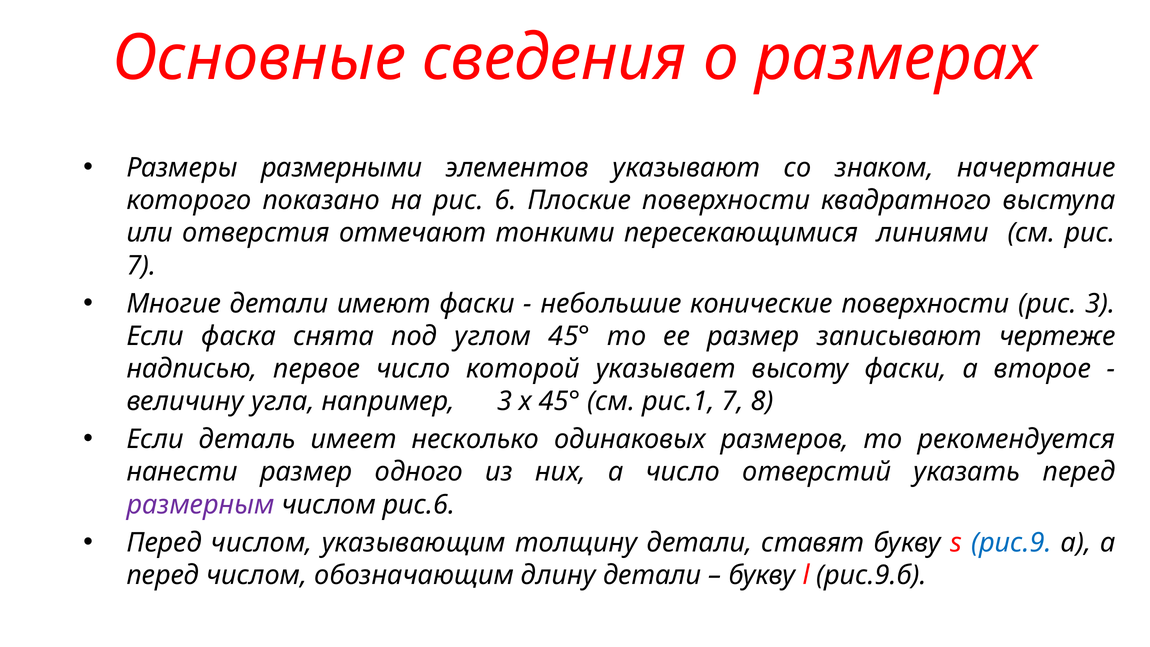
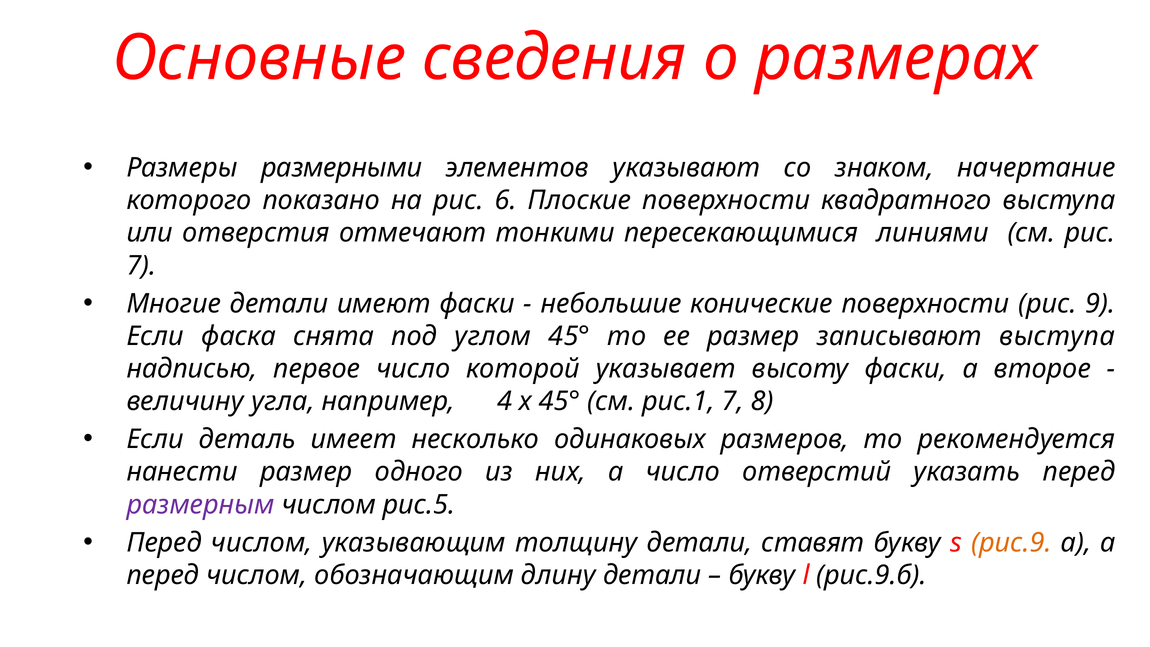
рис 3: 3 -> 9 (1100, 304)
записывают чертеже: чертеже -> выступа (1057, 336)
например 3: 3 -> 4 (505, 401)
рис.6: рис.6 -> рис.5 (419, 505)
рис.9 colour: blue -> orange (1011, 543)
